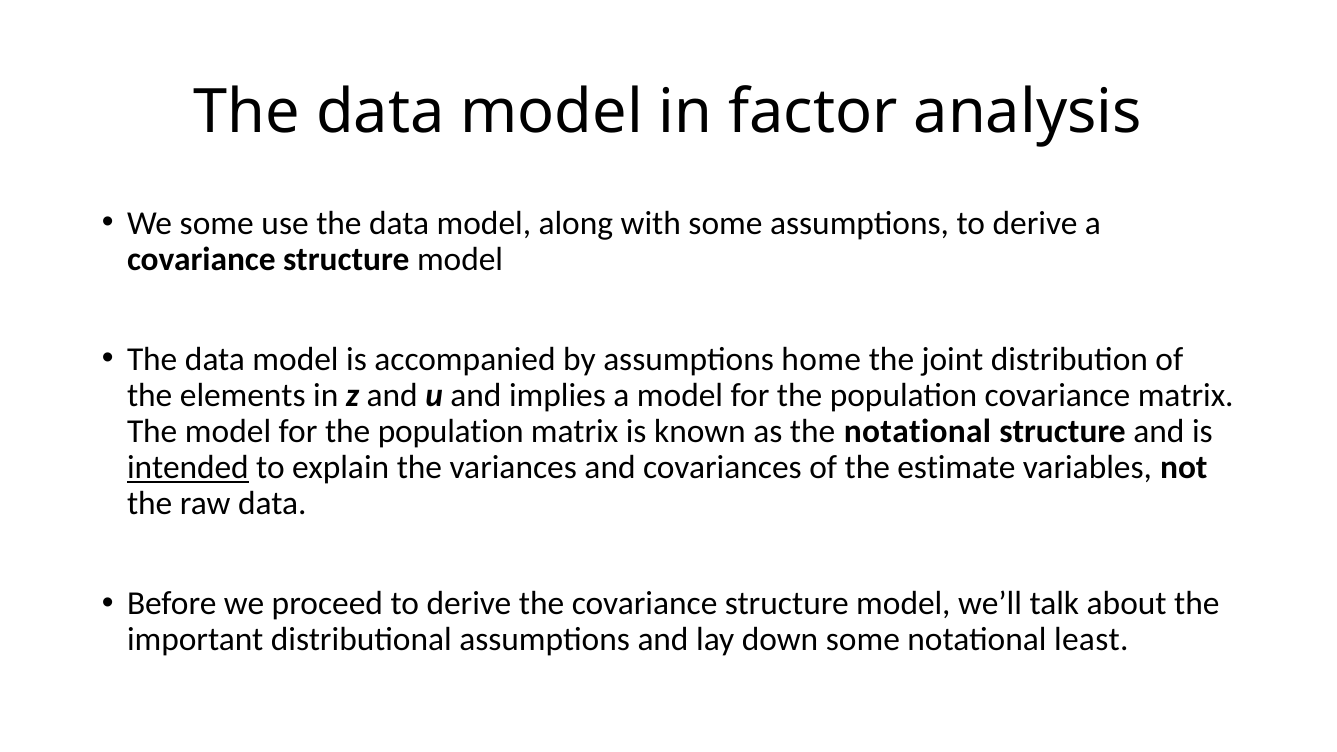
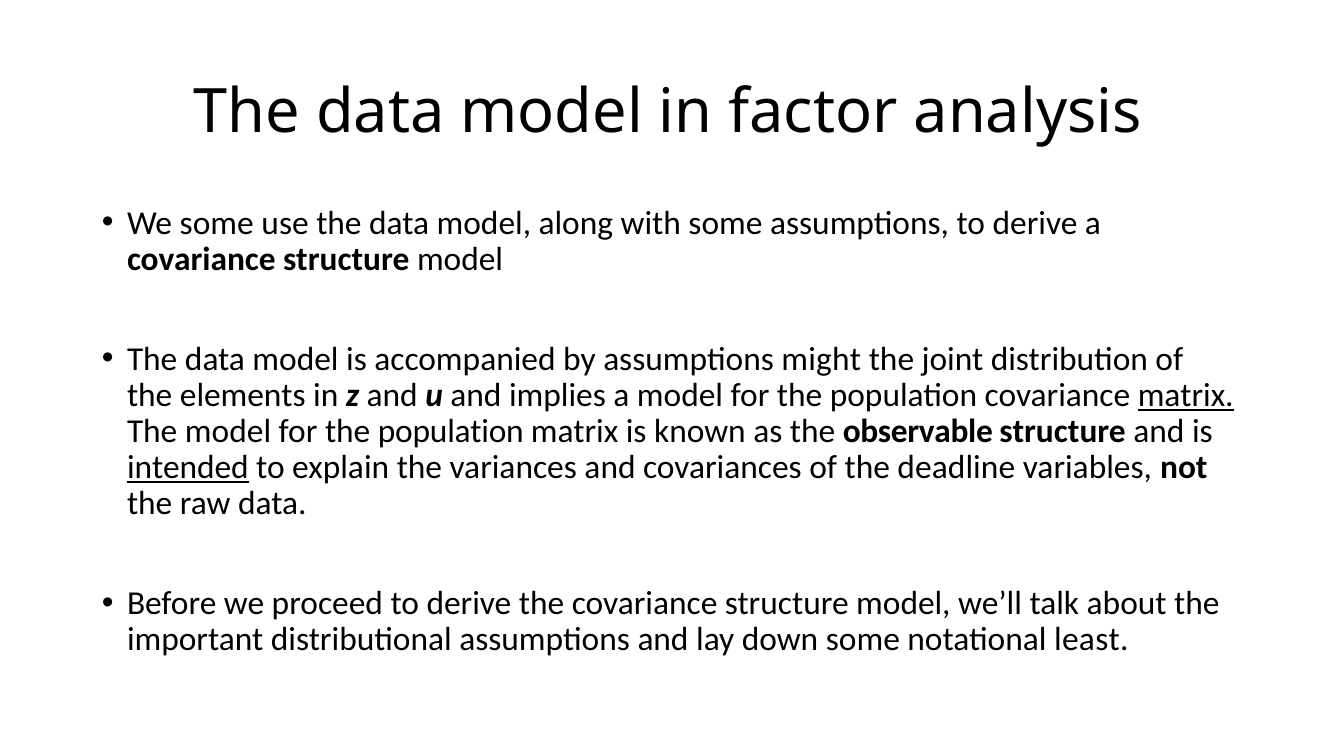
home: home -> might (821, 359)
matrix underline: none -> present (1186, 395)
the notational: notational -> observable (918, 431)
estimate: estimate -> deadline (956, 467)
